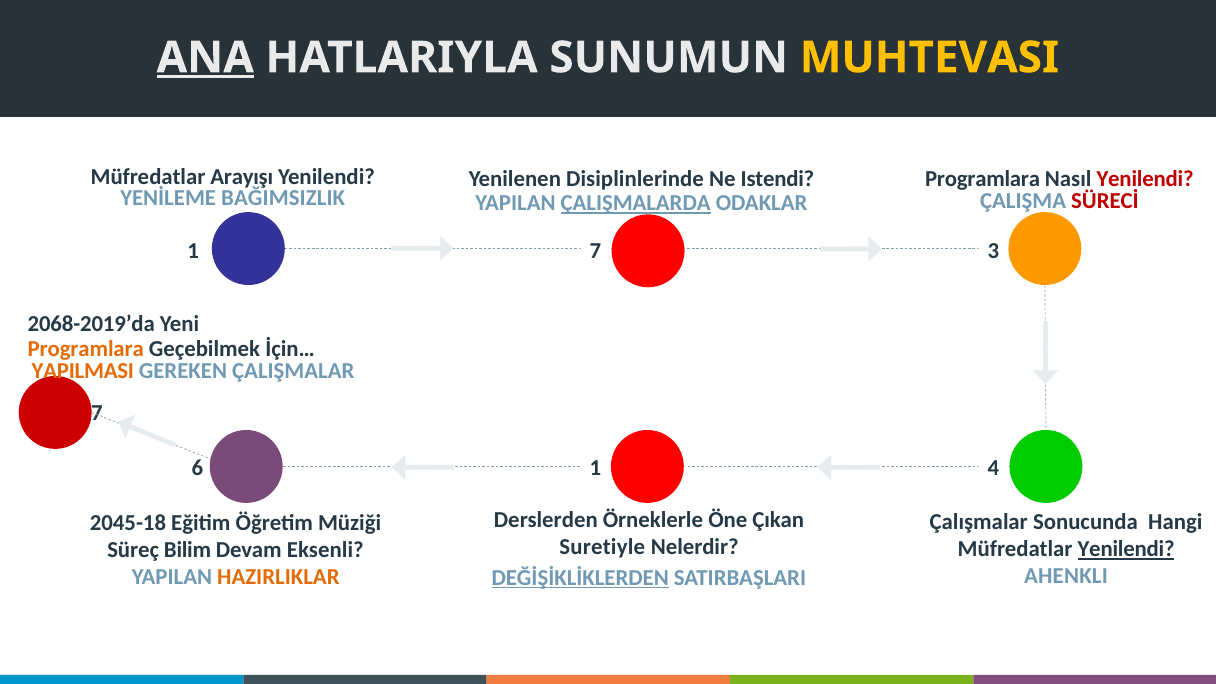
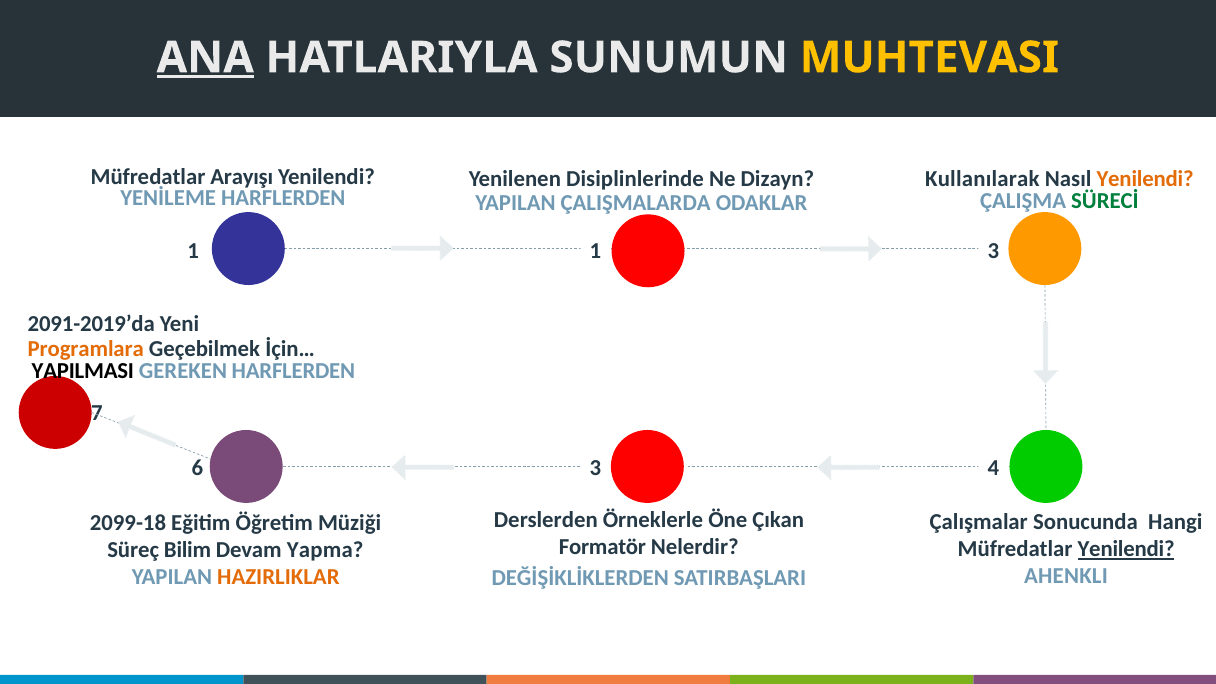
Yenilendi Programlara: Programlara -> Kullanılarak (982, 179)
Yenilendi colour: red -> orange (1145, 179)
Istendi: Istendi -> Dizayn (777, 179)
YENİLEME BAĞIMSIZLIK: BAĞIMSIZLIK -> HARFLERDEN (283, 198)
SÜRECİ colour: red -> green (1105, 201)
ÇALIŞMALARDA underline: present -> none (636, 203)
1 7: 7 -> 1 (595, 251)
2068-2019’da: 2068-2019’da -> 2091-2019’da (91, 324)
YAPILMASI colour: orange -> black (83, 371)
GEREKEN ÇALIŞMALAR: ÇALIŞMALAR -> HARFLERDEN (293, 371)
6 1: 1 -> 3 (595, 468)
2045-18: 2045-18 -> 2099-18 (128, 523)
Suretiyle: Suretiyle -> Formatör (602, 547)
Eksenli: Eksenli -> Yapma (325, 550)
DEĞİŞİKLİKLERDEN underline: present -> none (580, 578)
